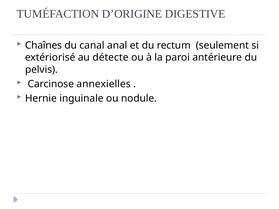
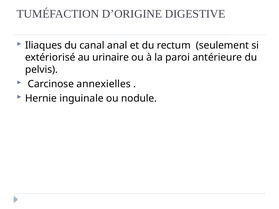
Chaînes: Chaînes -> Iliaques (43, 45)
détecte: détecte -> urinaire (111, 57)
